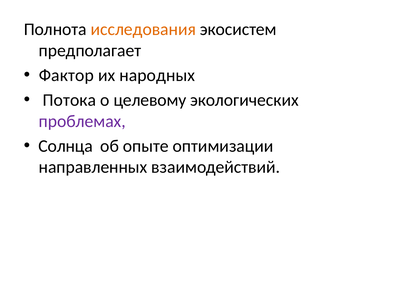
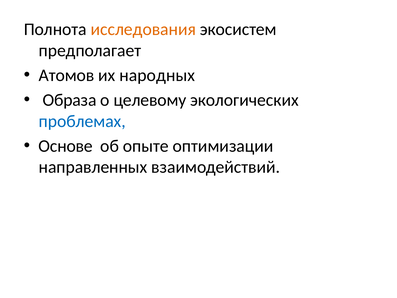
Фактор: Фактор -> Атомов (66, 75)
Потока: Потока -> Образа (70, 100)
проблемах colour: purple -> blue (82, 121)
Солнца: Солнца -> Основе (66, 146)
